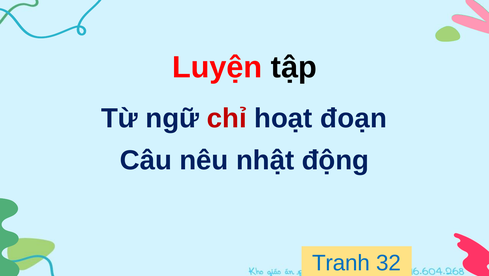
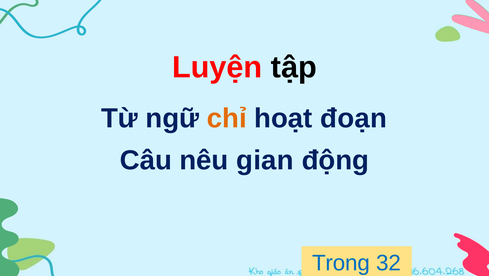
chỉ colour: red -> orange (227, 118)
nhật: nhật -> gian (265, 160)
Tranh: Tranh -> Trong (341, 263)
